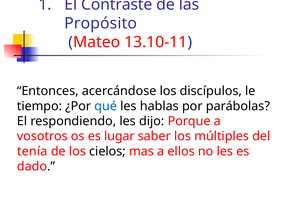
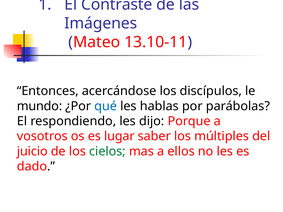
Propósito: Propósito -> Imágenes (101, 23)
tiempo: tiempo -> mundo (40, 106)
tenía: tenía -> juicio (32, 152)
cielos colour: black -> green (107, 152)
